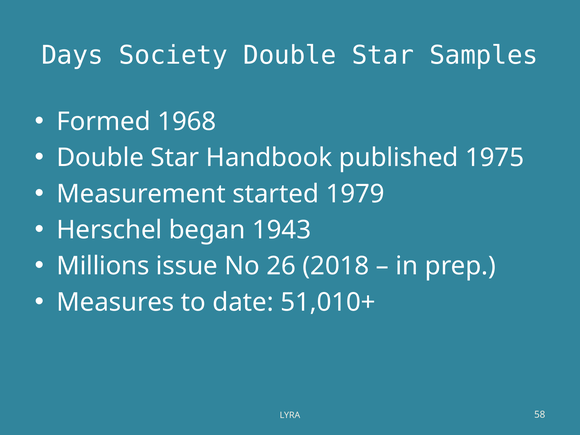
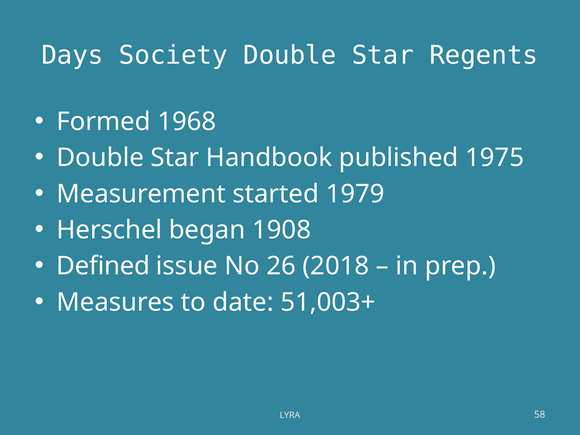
Samples: Samples -> Regents (484, 55)
1943: 1943 -> 1908 (282, 230)
Millions: Millions -> Defined (103, 266)
51,010+: 51,010+ -> 51,003+ (328, 302)
